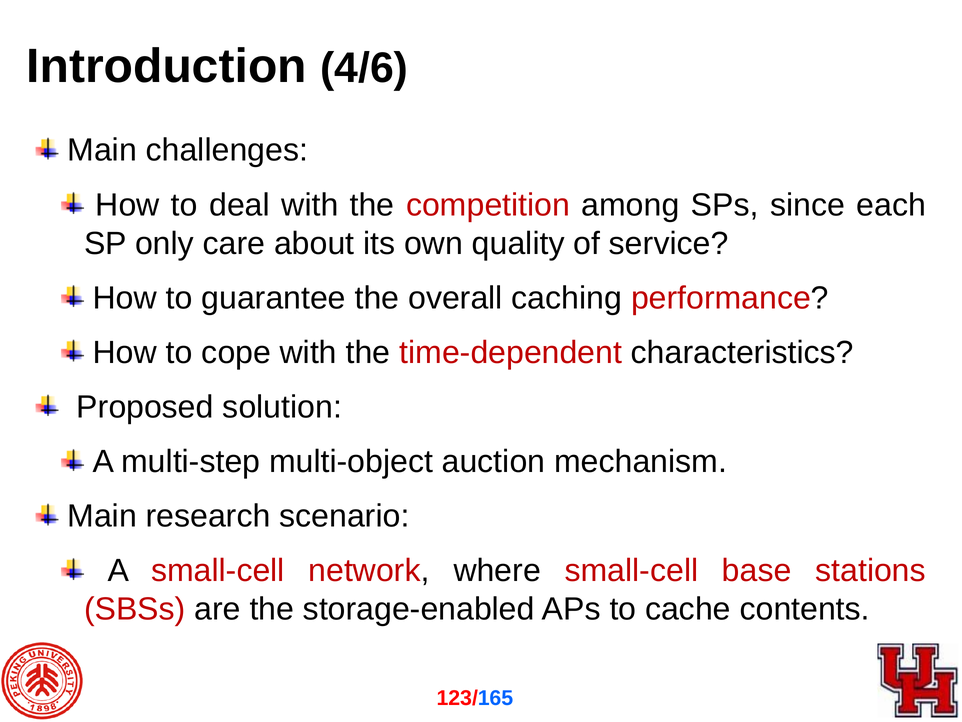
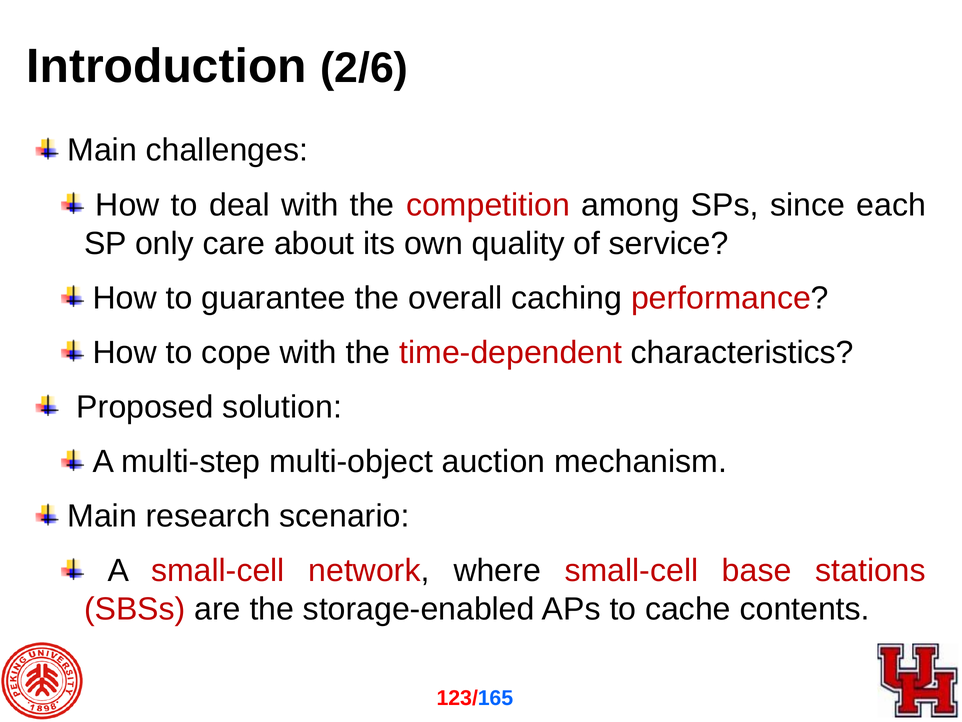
4/6: 4/6 -> 2/6 (364, 68)
